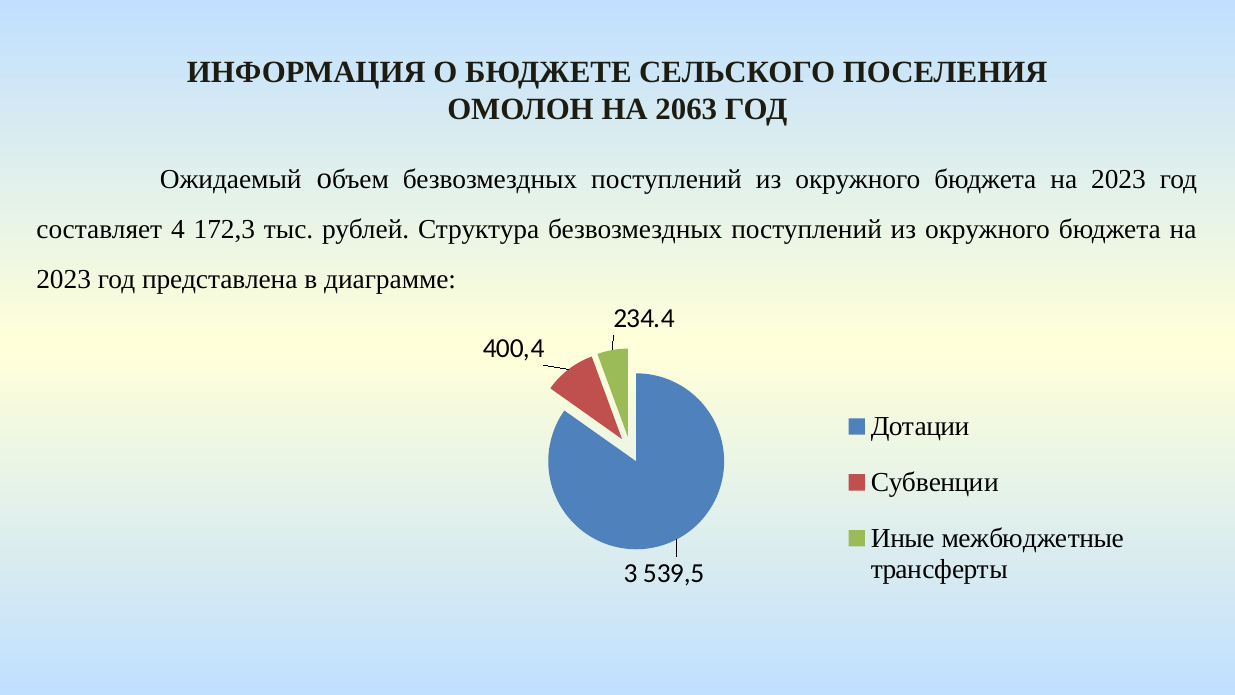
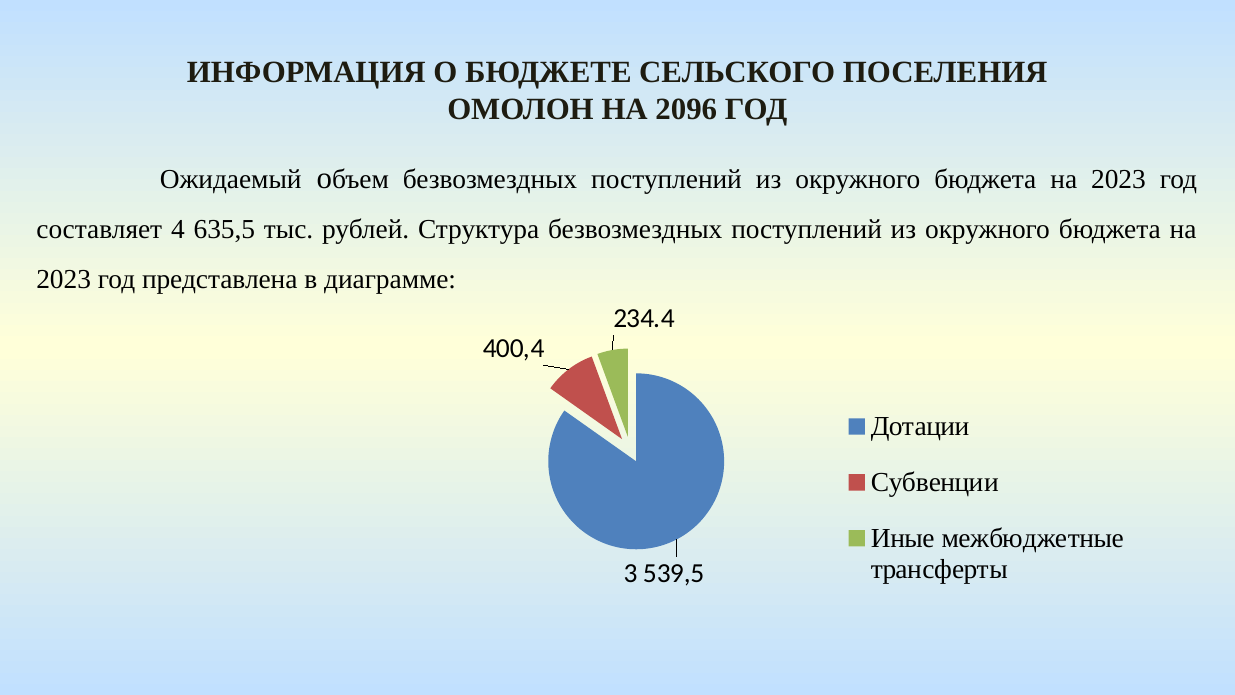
2063: 2063 -> 2096 (686, 110)
172,3: 172,3 -> 635,5 (224, 230)
